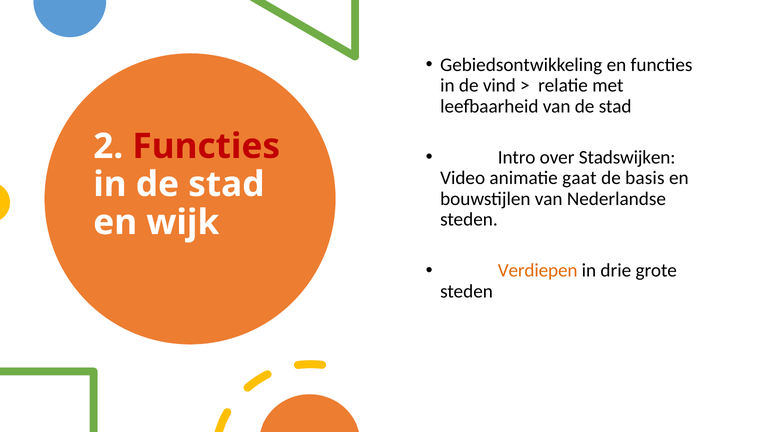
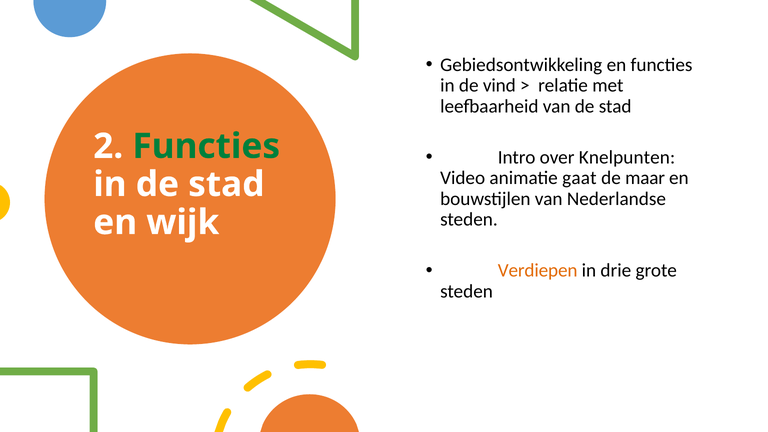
Functies colour: red -> green (206, 146)
Stadswijken: Stadswijken -> Knelpunten (627, 157)
basis: basis -> maar (645, 178)
